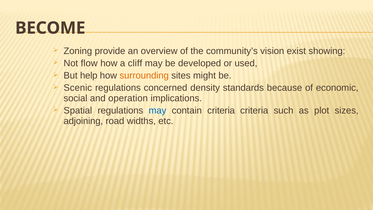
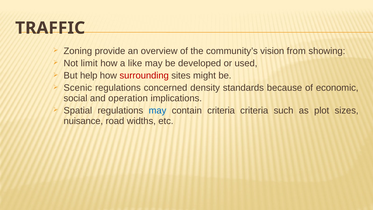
BECOME: BECOME -> TRAFFIC (50, 28)
exist: exist -> from (296, 51)
flow: flow -> limit (89, 63)
cliff: cliff -> like (135, 63)
surrounding colour: orange -> red (144, 76)
adjoining: adjoining -> nuisance (83, 121)
